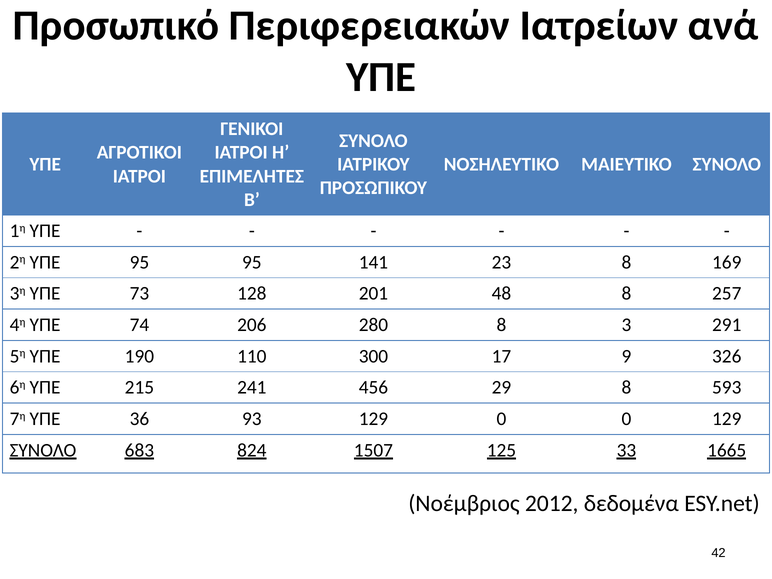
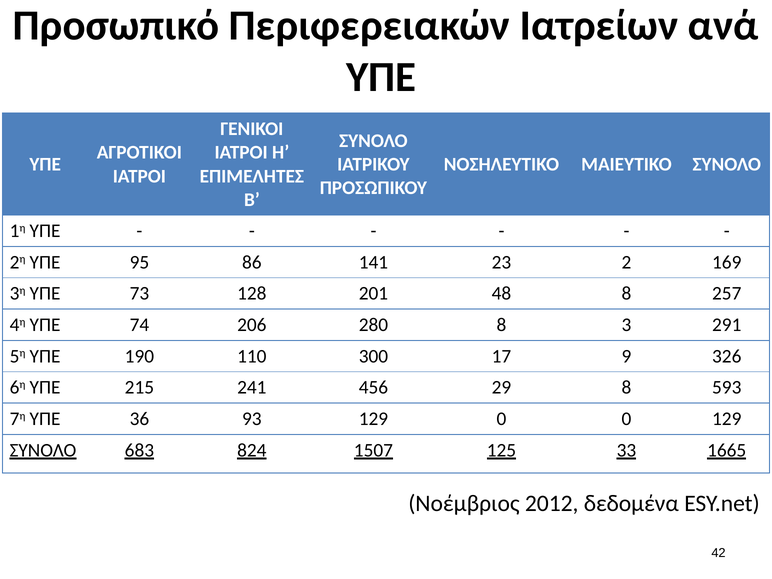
95 95: 95 -> 86 (252, 262)
23 8: 8 -> 2 (626, 262)
